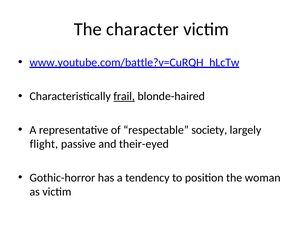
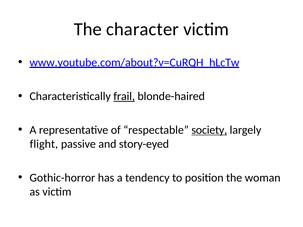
www.youtube.com/battle?v=CuRQH_hLcTw: www.youtube.com/battle?v=CuRQH_hLcTw -> www.youtube.com/about?v=CuRQH_hLcTw (134, 62)
society underline: none -> present (209, 130)
their-eyed: their-eyed -> story-eyed (144, 144)
